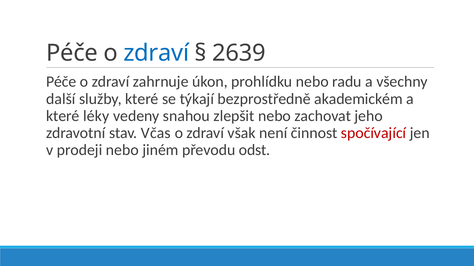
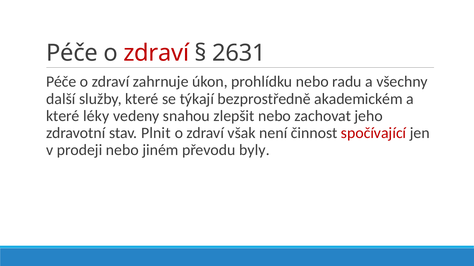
zdraví colour: blue -> red (156, 53)
2639: 2639 -> 2631 (239, 53)
Včas: Včas -> Plnit (156, 133)
odst: odst -> byly (254, 150)
